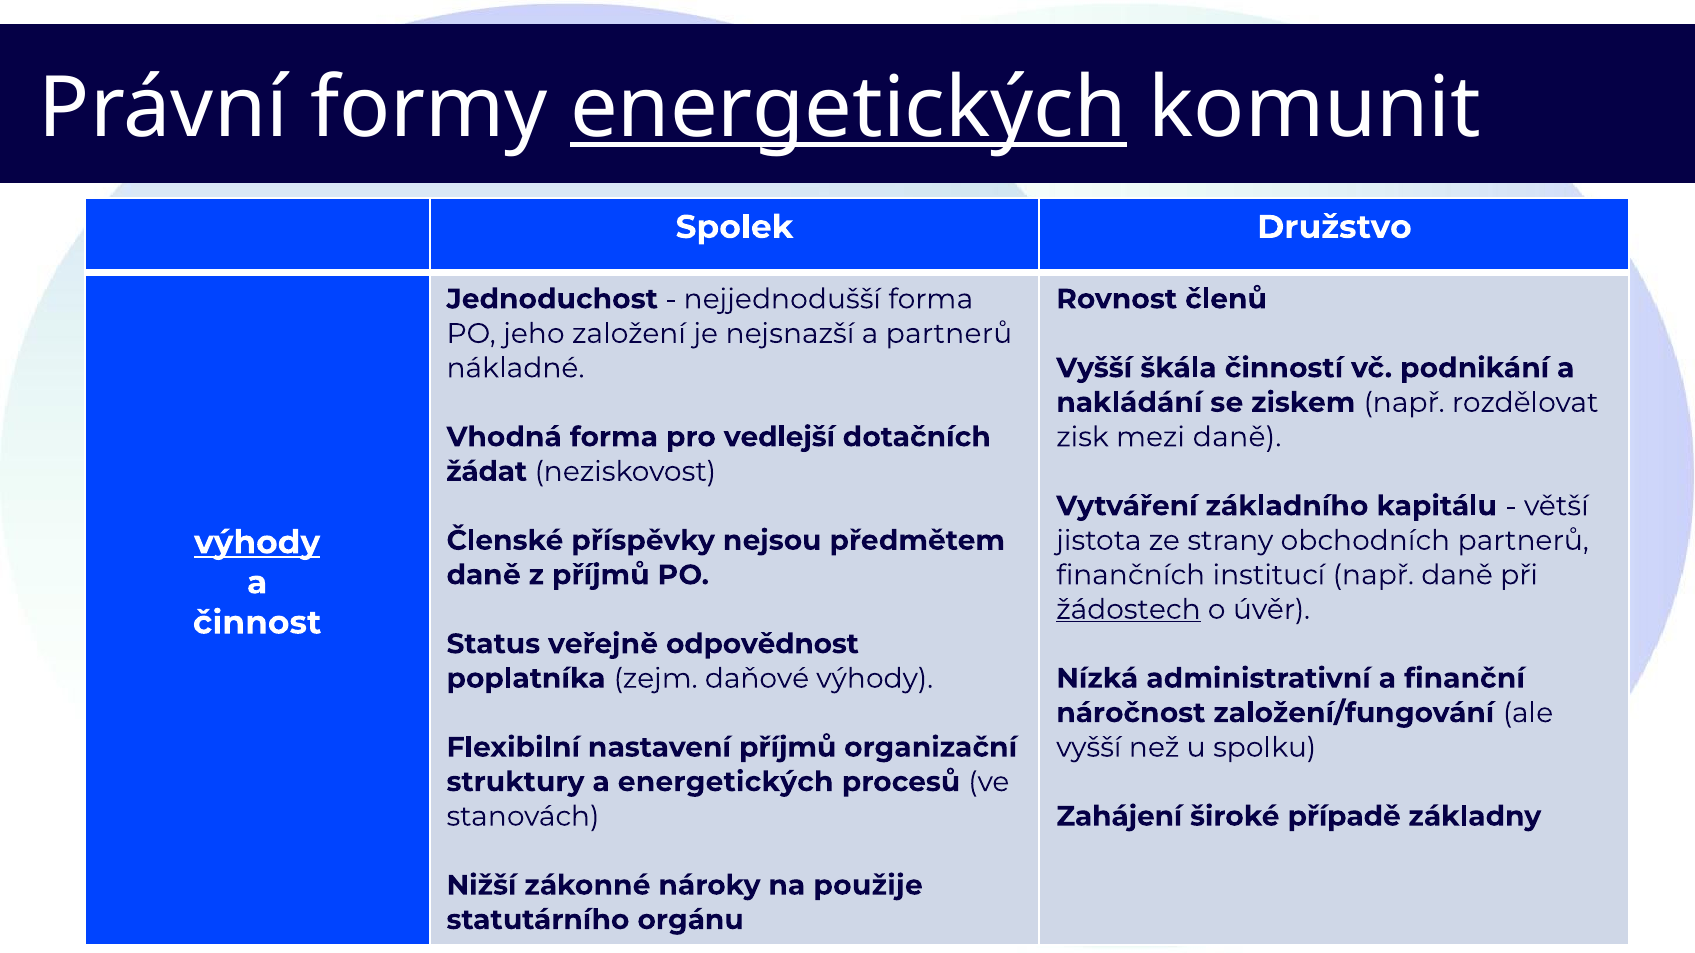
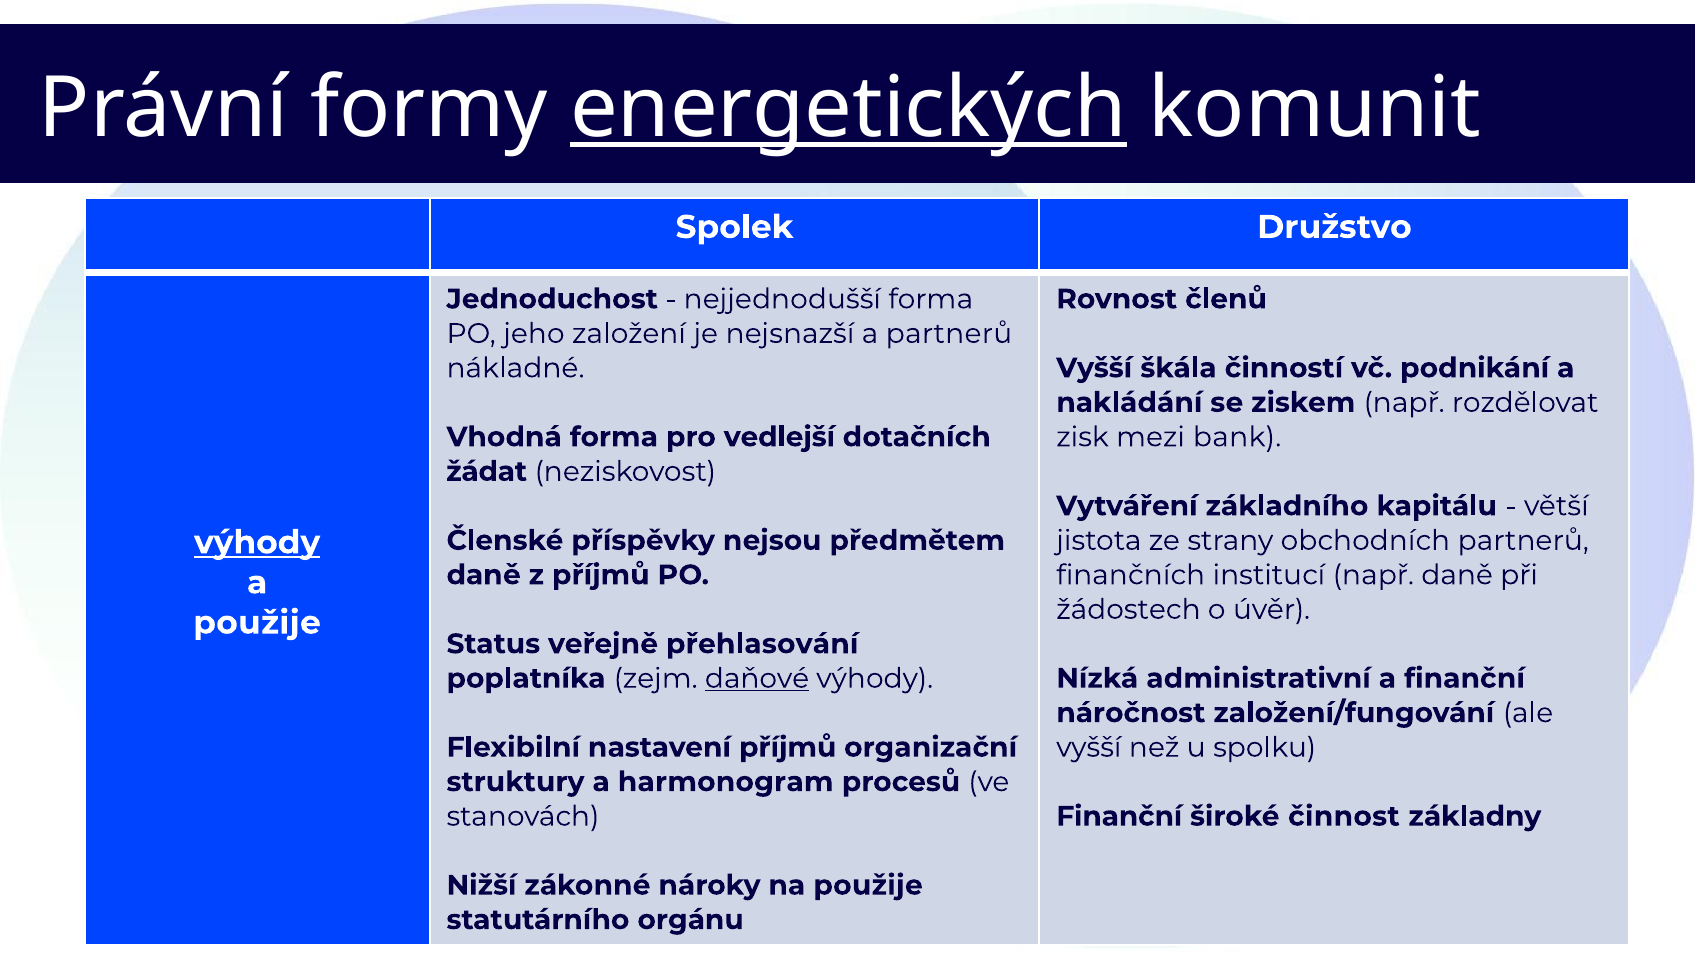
mezi daně: daně -> bank (1237, 437)
žádostech underline: present -> none (1128, 610)
činnost: činnost -> použije (257, 623)
odpovědnost: odpovědnost -> přehlasování (762, 644)
daňové underline: none -> present (757, 679)
a energetických: energetických -> harmonogram (726, 782)
Zahájení: Zahájení -> Finanční (1119, 817)
případě: případě -> činnost (1344, 817)
